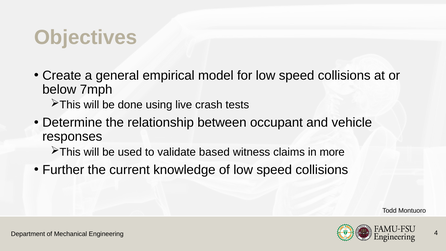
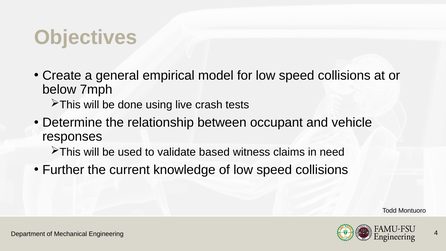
more: more -> need (332, 152)
